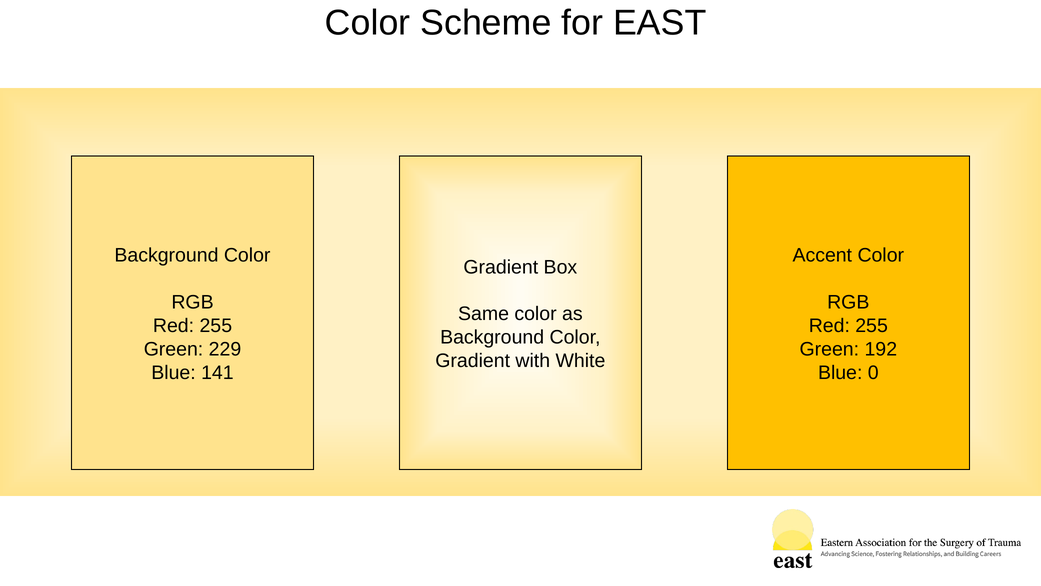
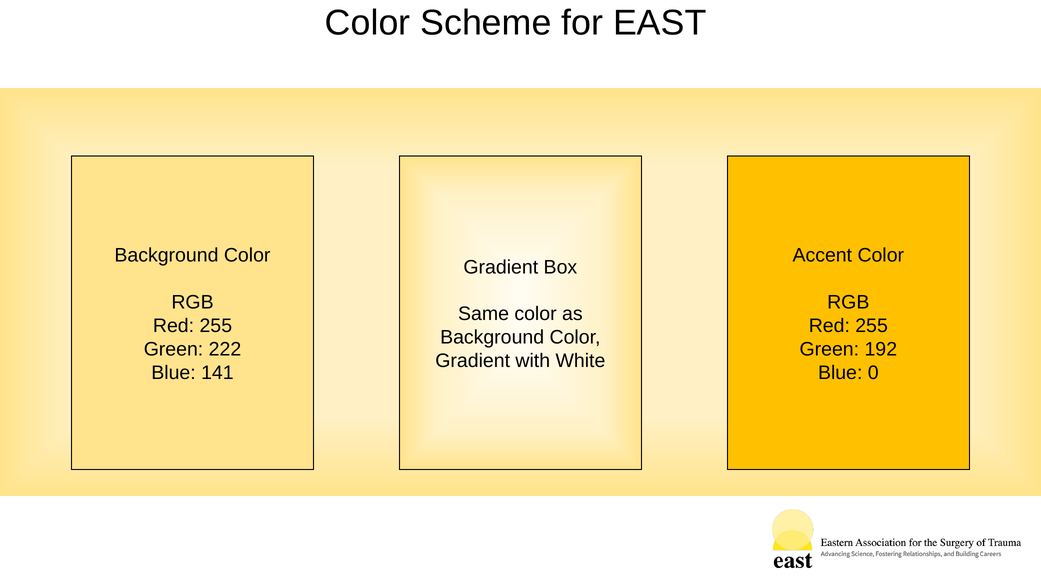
229: 229 -> 222 (225, 349)
